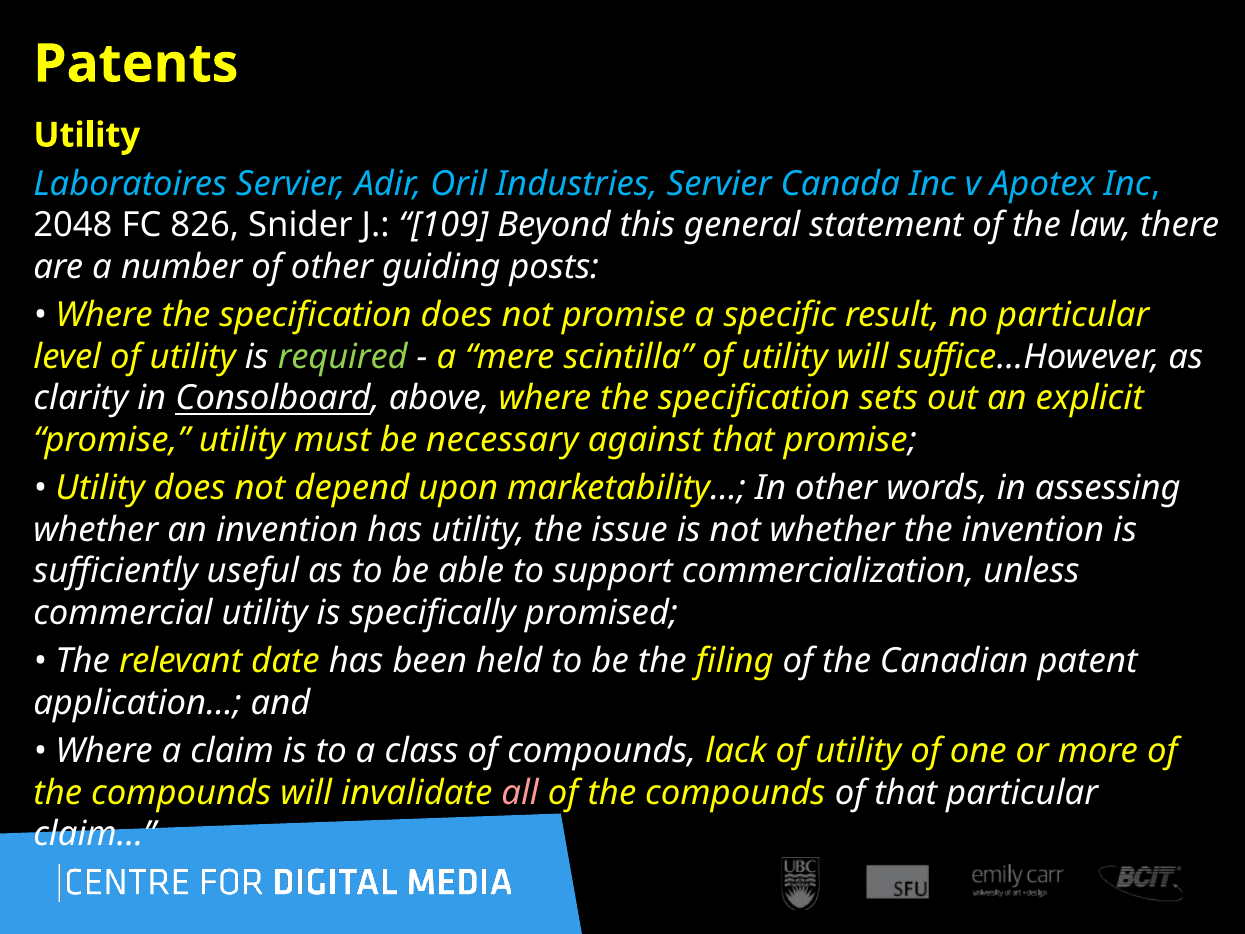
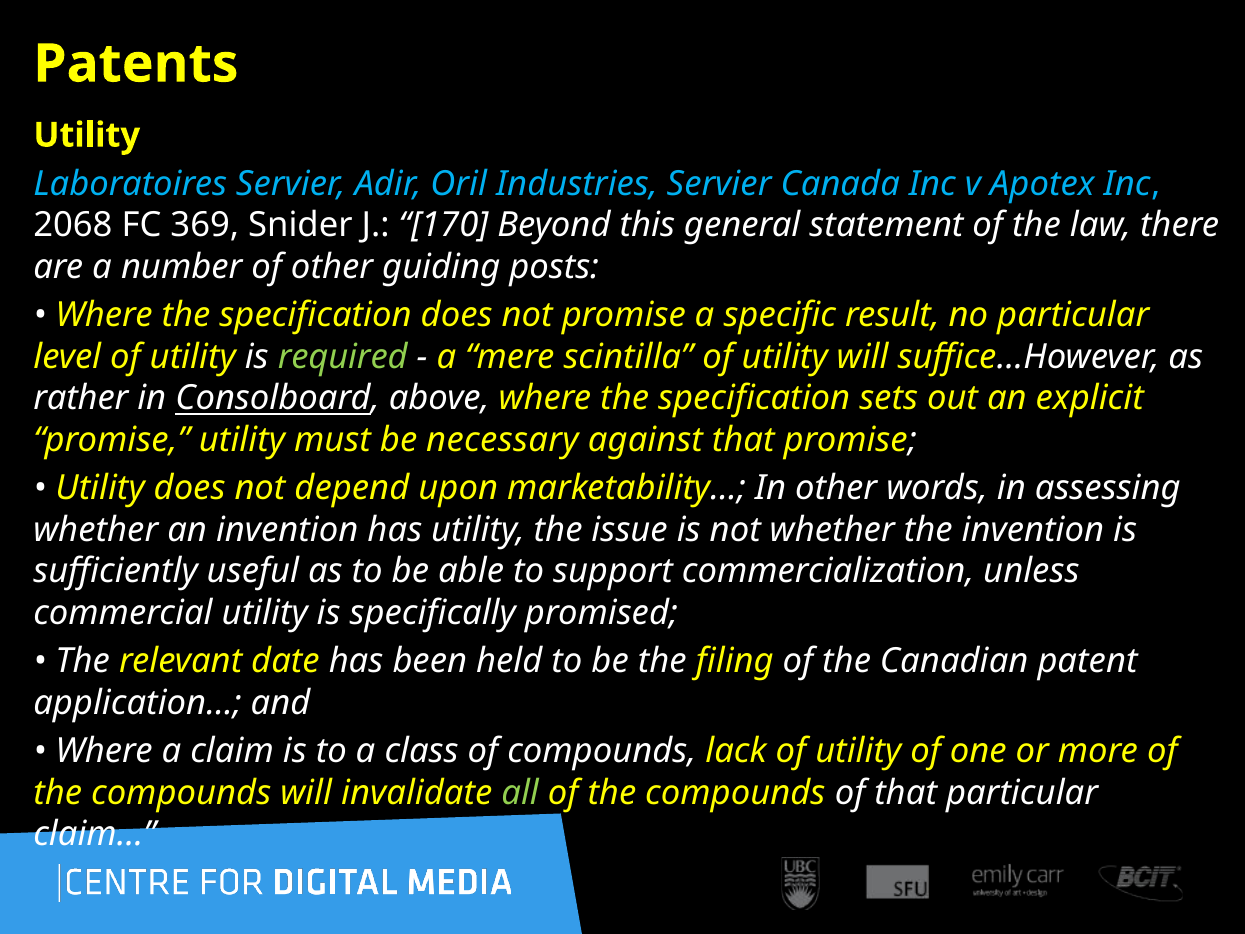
2048: 2048 -> 2068 (73, 225)
826: 826 -> 369 (205, 225)
109: 109 -> 170 (444, 225)
clarity: clarity -> rather (81, 398)
all colour: pink -> light green (520, 792)
